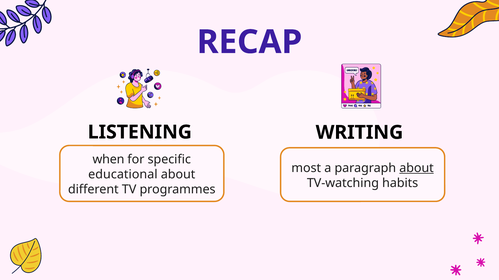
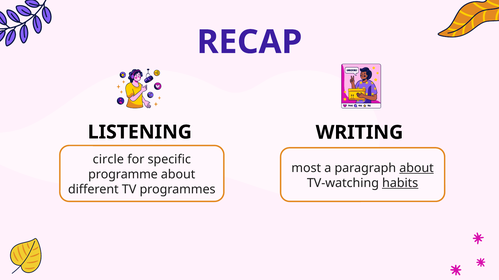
when: when -> circle (108, 160)
educational: educational -> programme (123, 175)
habits underline: none -> present (400, 183)
